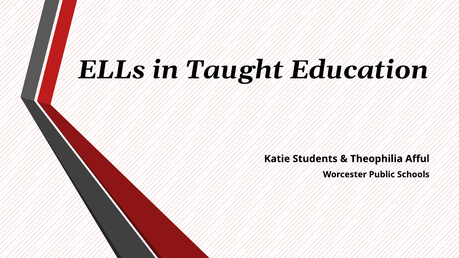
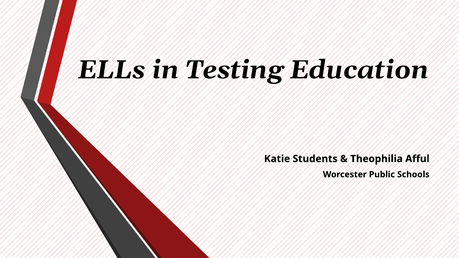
Taught: Taught -> Testing (235, 70)
